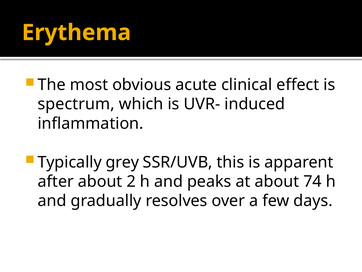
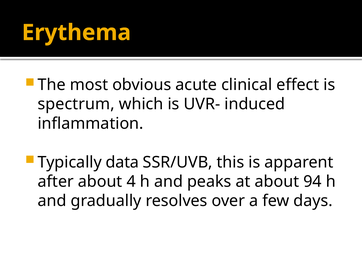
grey: grey -> data (122, 162)
2: 2 -> 4 (131, 181)
74: 74 -> 94 (312, 181)
